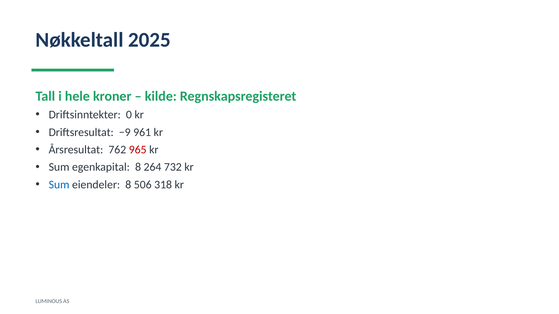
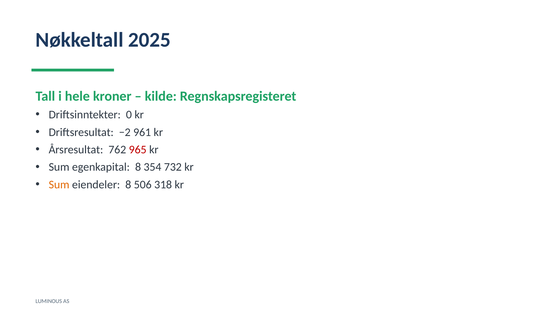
−9: −9 -> −2 (125, 132)
264: 264 -> 354 (152, 167)
Sum colour: blue -> orange (59, 185)
